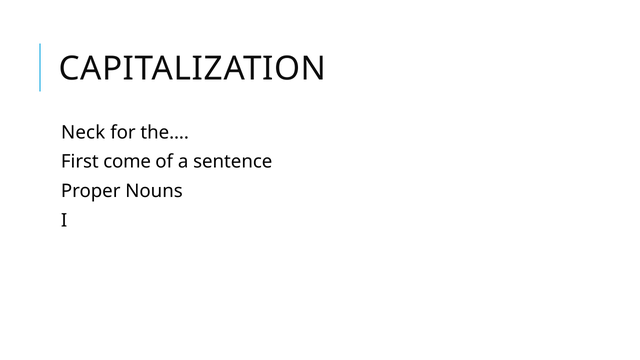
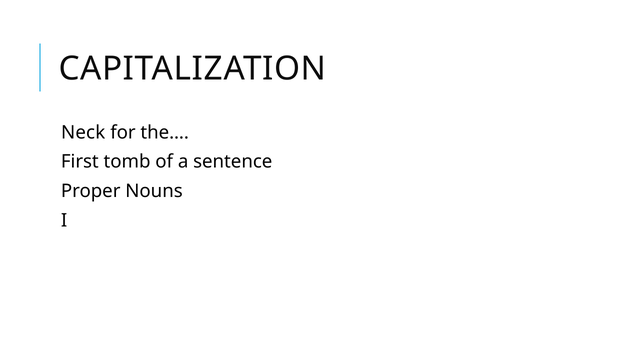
come: come -> tomb (127, 162)
